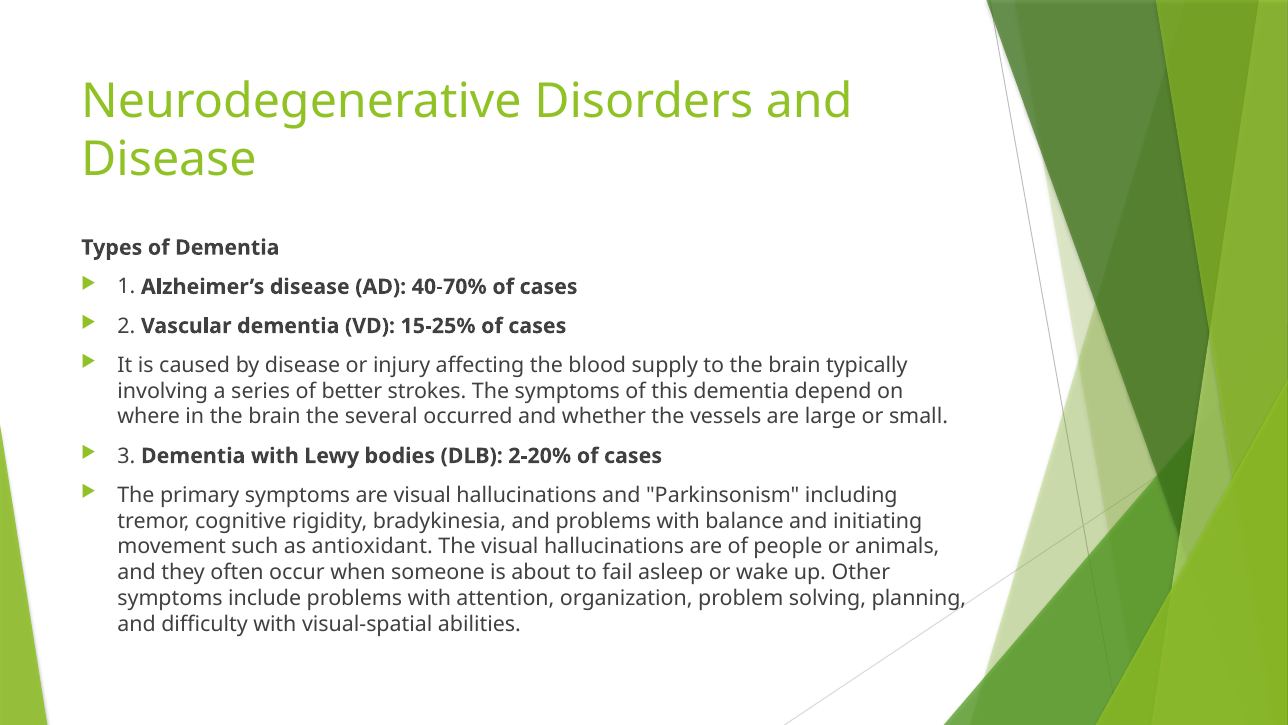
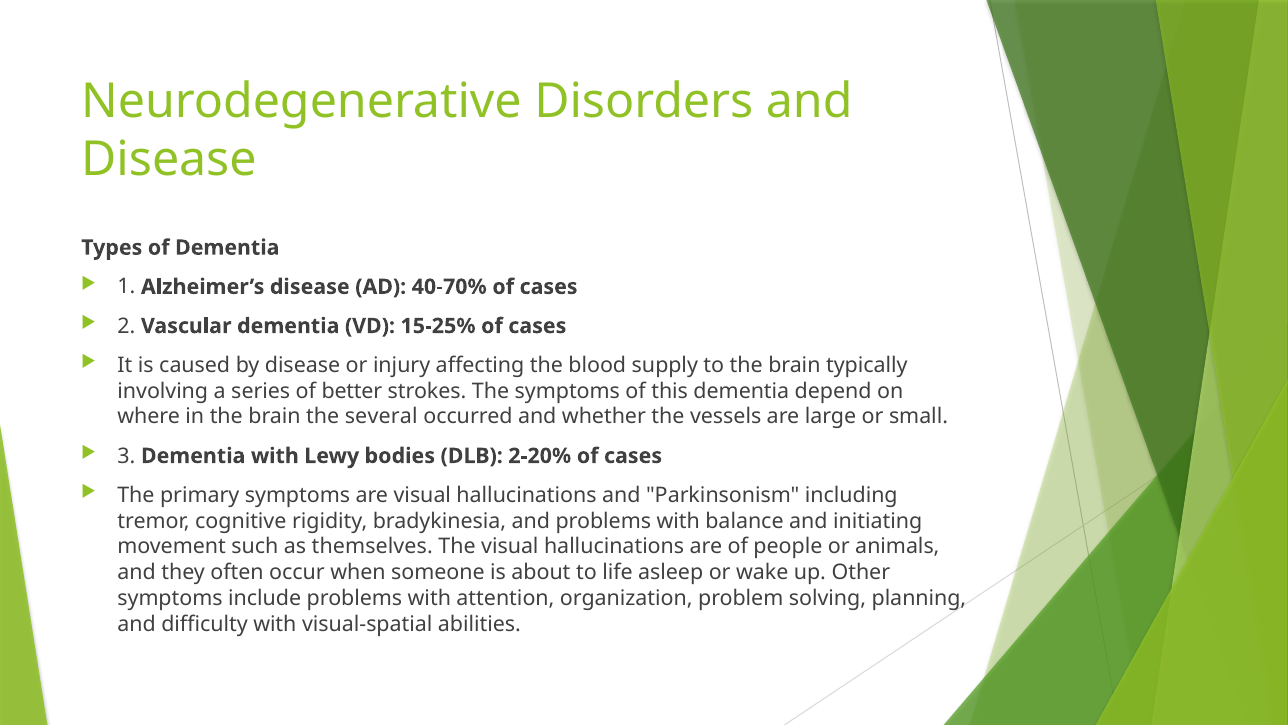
antioxidant: antioxidant -> themselves (372, 546)
fail: fail -> life (618, 572)
